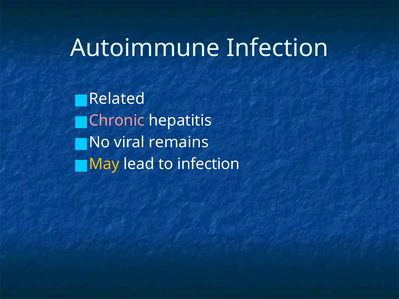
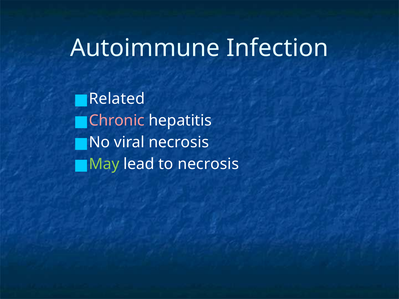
viral remains: remains -> necrosis (179, 142)
May colour: yellow -> light green (104, 164)
to infection: infection -> necrosis (208, 164)
